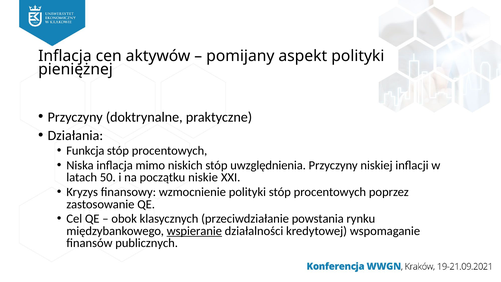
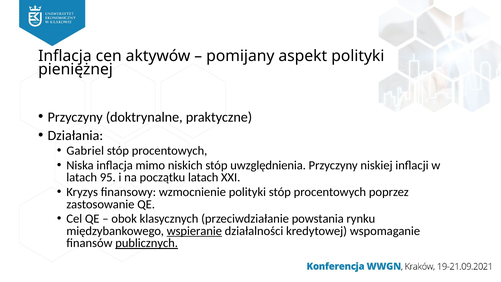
Funkcja: Funkcja -> Gabriel (85, 151)
50: 50 -> 95 (108, 177)
początku niskie: niskie -> latach (203, 177)
publicznych underline: none -> present (147, 243)
